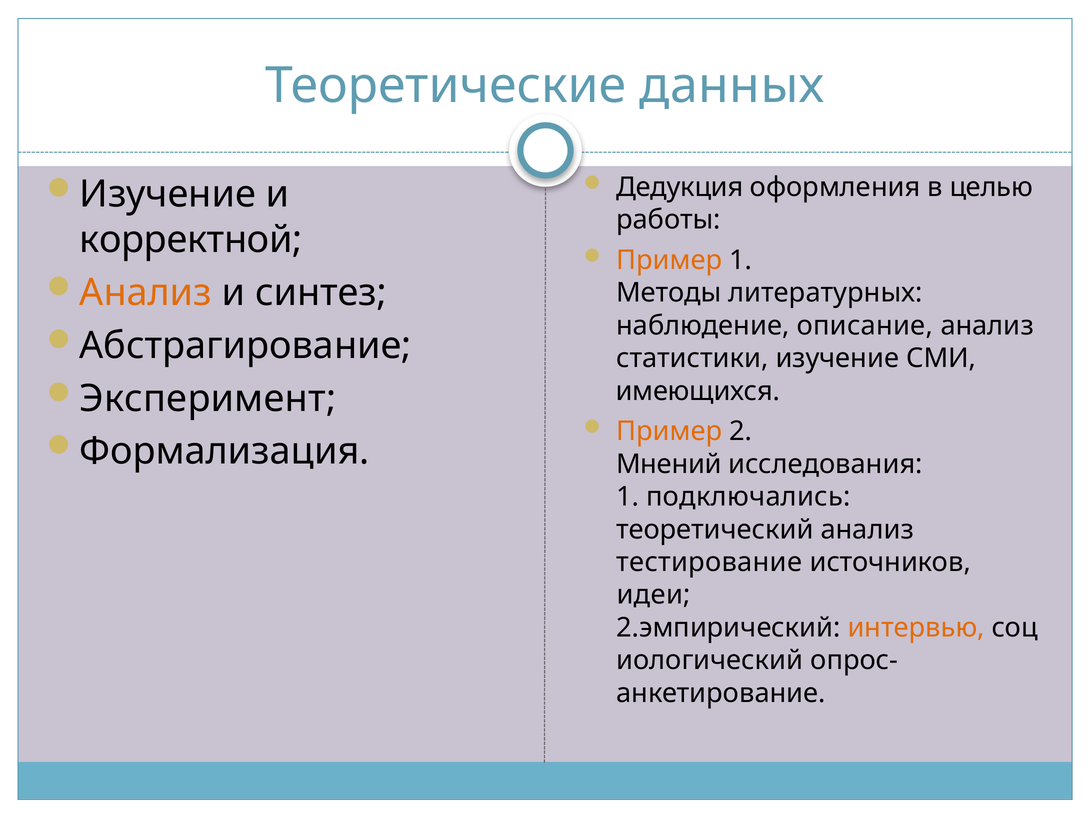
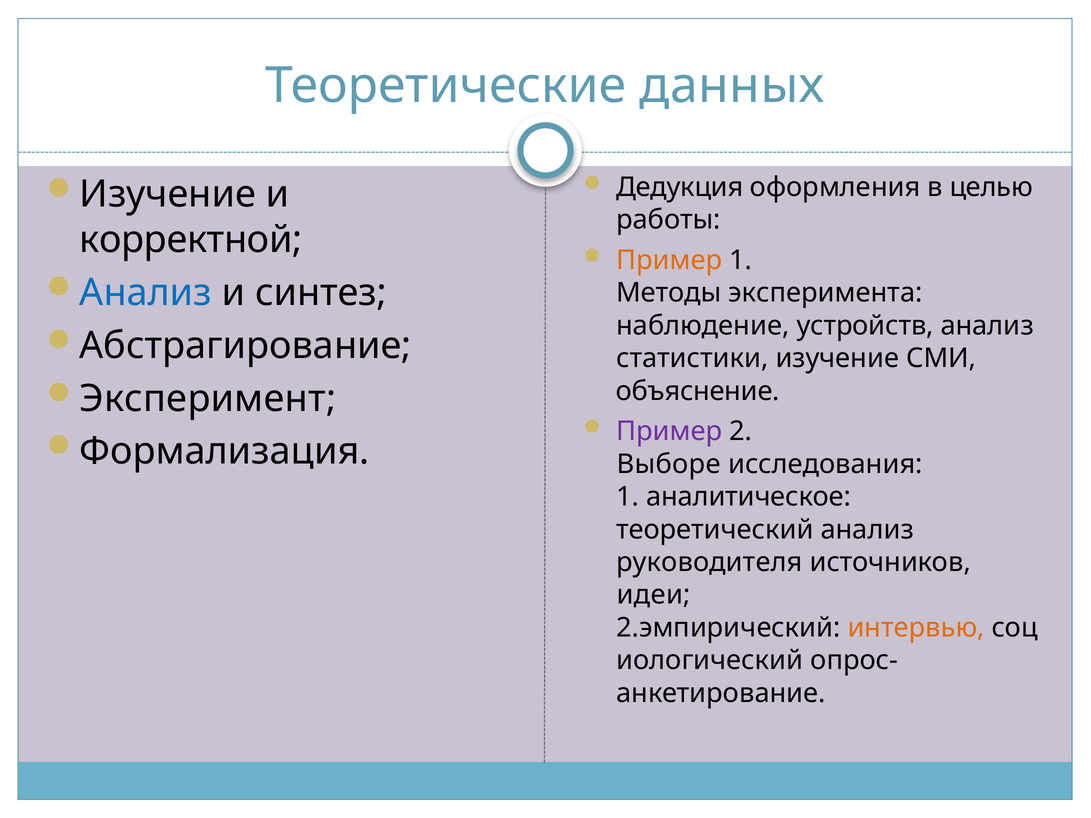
Анализ colour: orange -> blue (146, 293)
литературных: литературных -> эксперимента (825, 293)
описание: описание -> устройств (865, 326)
имеющихся: имеющихся -> объяснение (698, 391)
Пример colour: orange -> purple (669, 432)
Мнений: Мнений -> Выборе (669, 464)
подключались: подключались -> аналитическое (749, 497)
тестирование: тестирование -> руководителя (709, 562)
